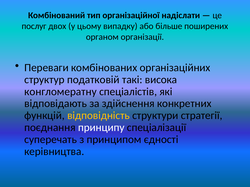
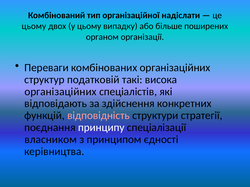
послуг: послуг -> цьому (34, 26)
конгломератну: конгломератну -> організаційних (60, 92)
відповідність colour: yellow -> pink (98, 116)
суперечать: суперечать -> власником (51, 140)
